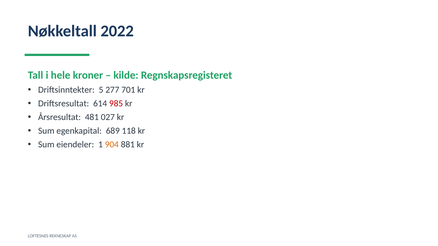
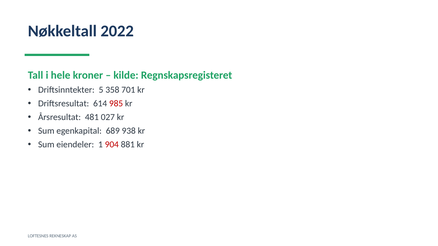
277: 277 -> 358 (112, 90)
118: 118 -> 938 (129, 131)
904 colour: orange -> red (112, 145)
